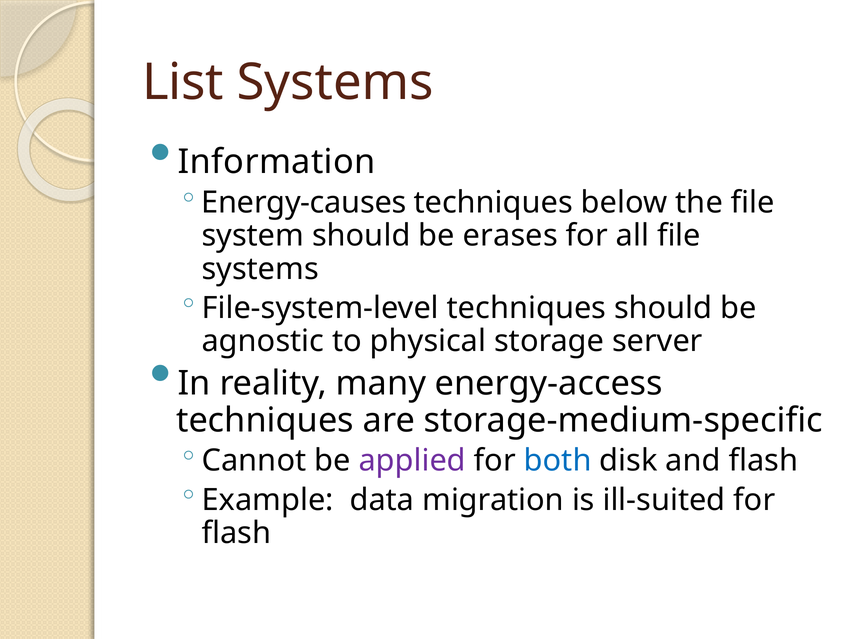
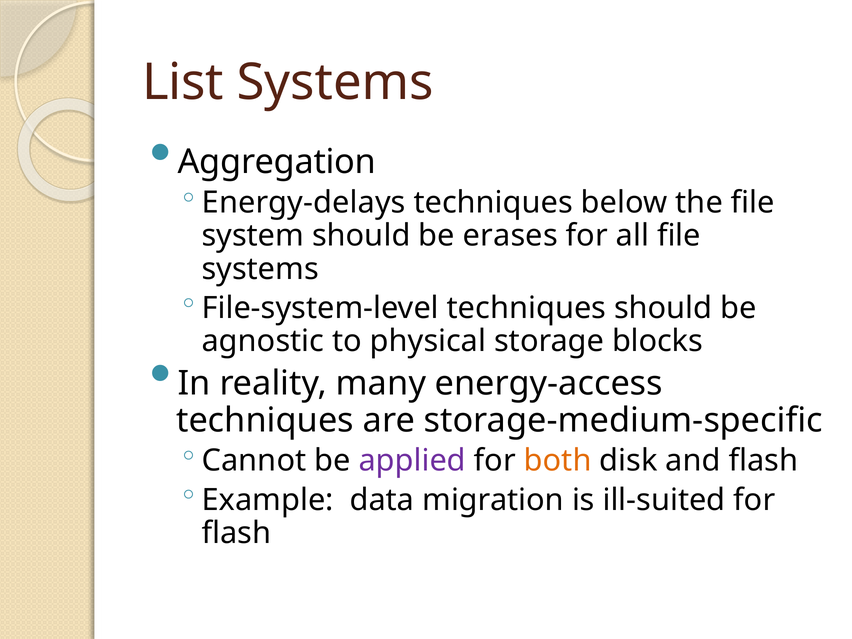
Information: Information -> Aggregation (277, 162)
Energy-causes: Energy-causes -> Energy-delays (304, 203)
server: server -> blocks (657, 341)
both colour: blue -> orange (558, 461)
